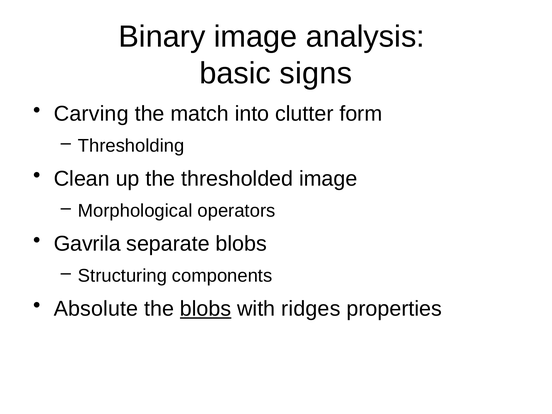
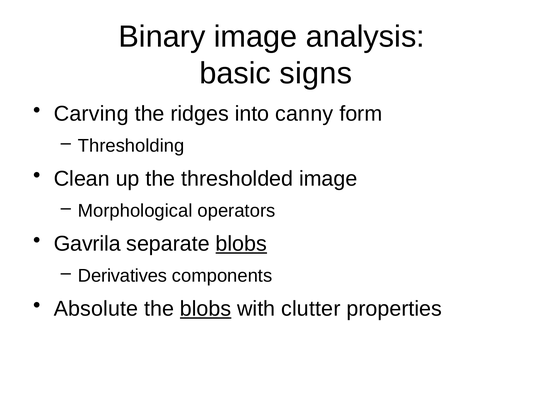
match: match -> ridges (200, 114)
clutter: clutter -> canny (304, 114)
blobs underline: none -> present (241, 244)
Structuring: Structuring -> Derivatives (123, 276)
ridges: ridges -> clutter (311, 309)
